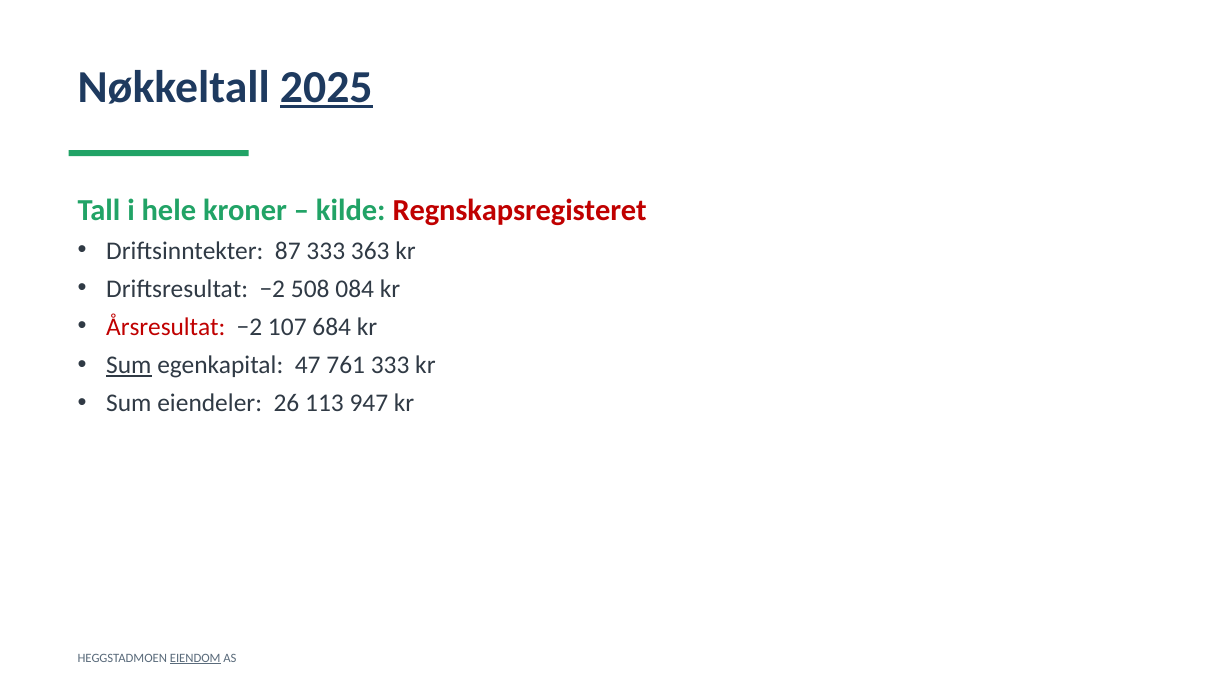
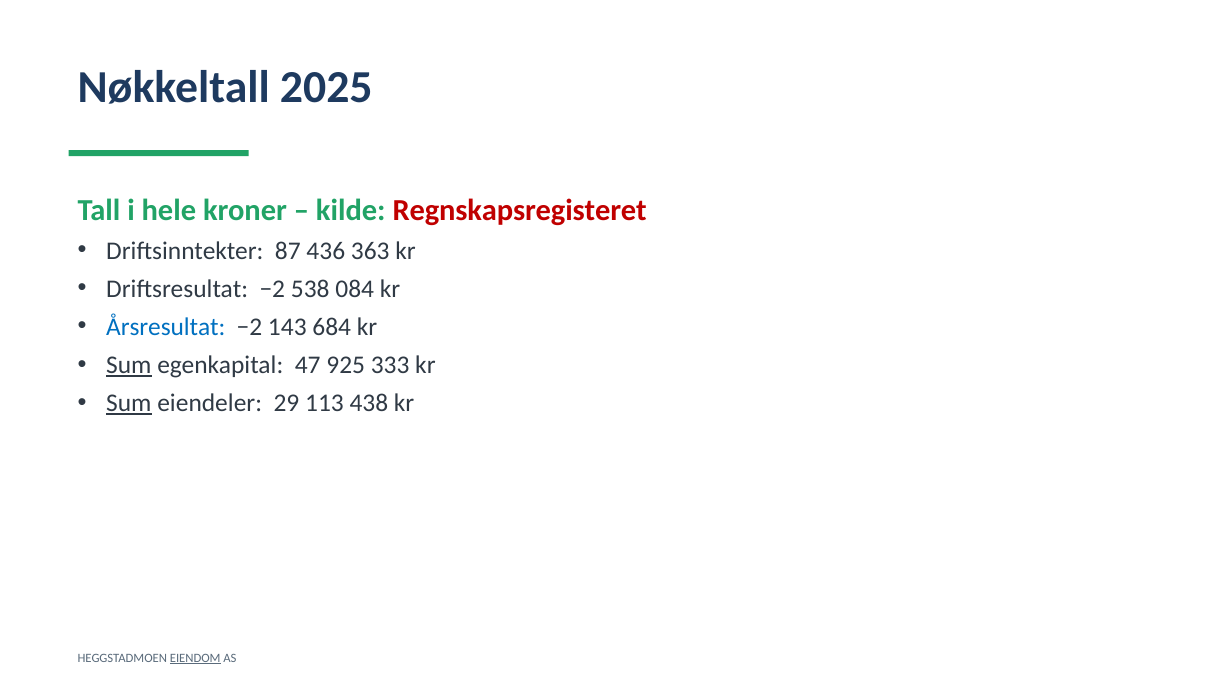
2025 underline: present -> none (326, 87)
87 333: 333 -> 436 (326, 251)
508: 508 -> 538 (310, 289)
Årsresultat colour: red -> blue (166, 327)
107: 107 -> 143 (287, 327)
761: 761 -> 925 (346, 365)
Sum underline: none -> present (129, 403)
26: 26 -> 29 (286, 403)
947: 947 -> 438 (369, 403)
